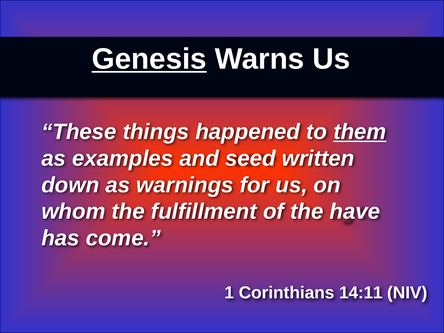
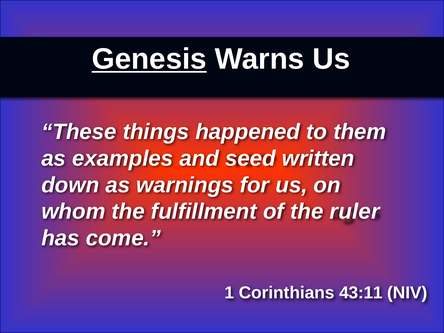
them underline: present -> none (360, 132)
have: have -> ruler (355, 212)
14:11: 14:11 -> 43:11 (361, 293)
